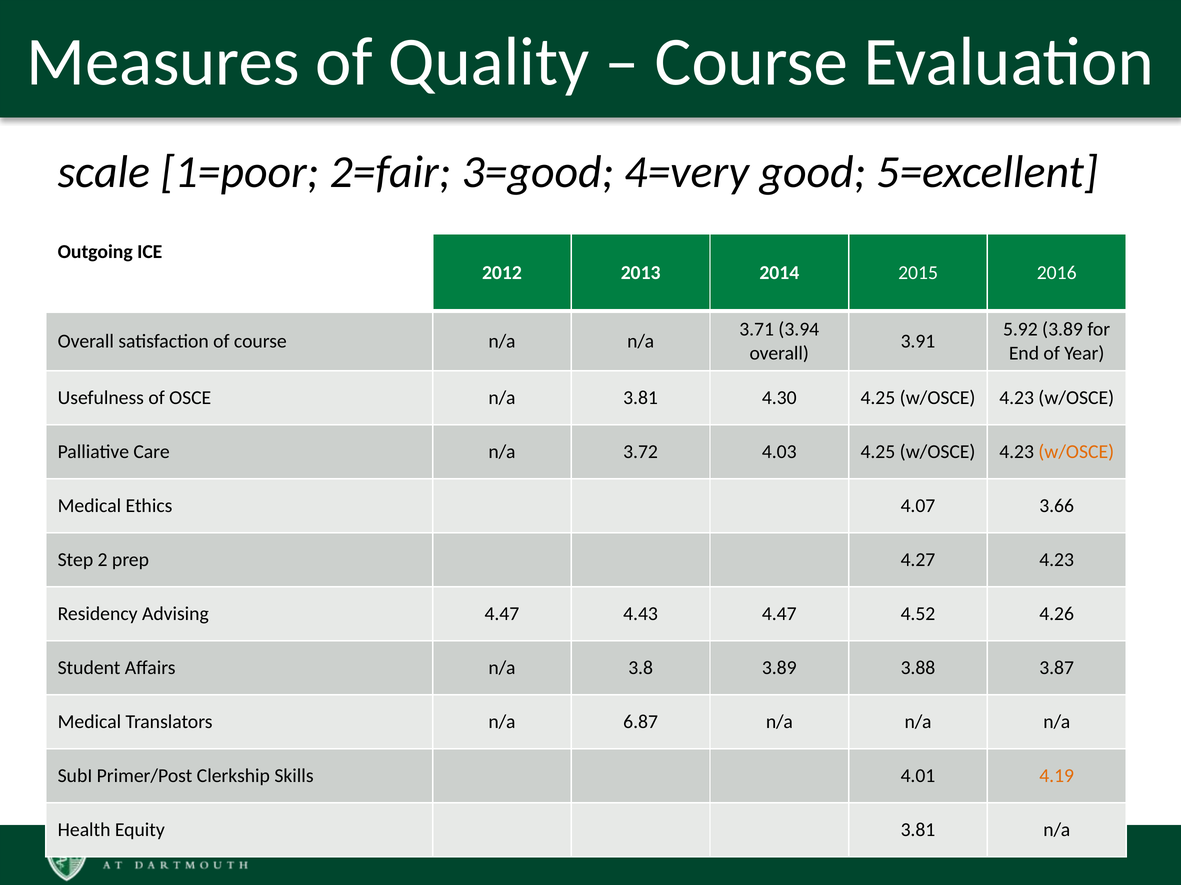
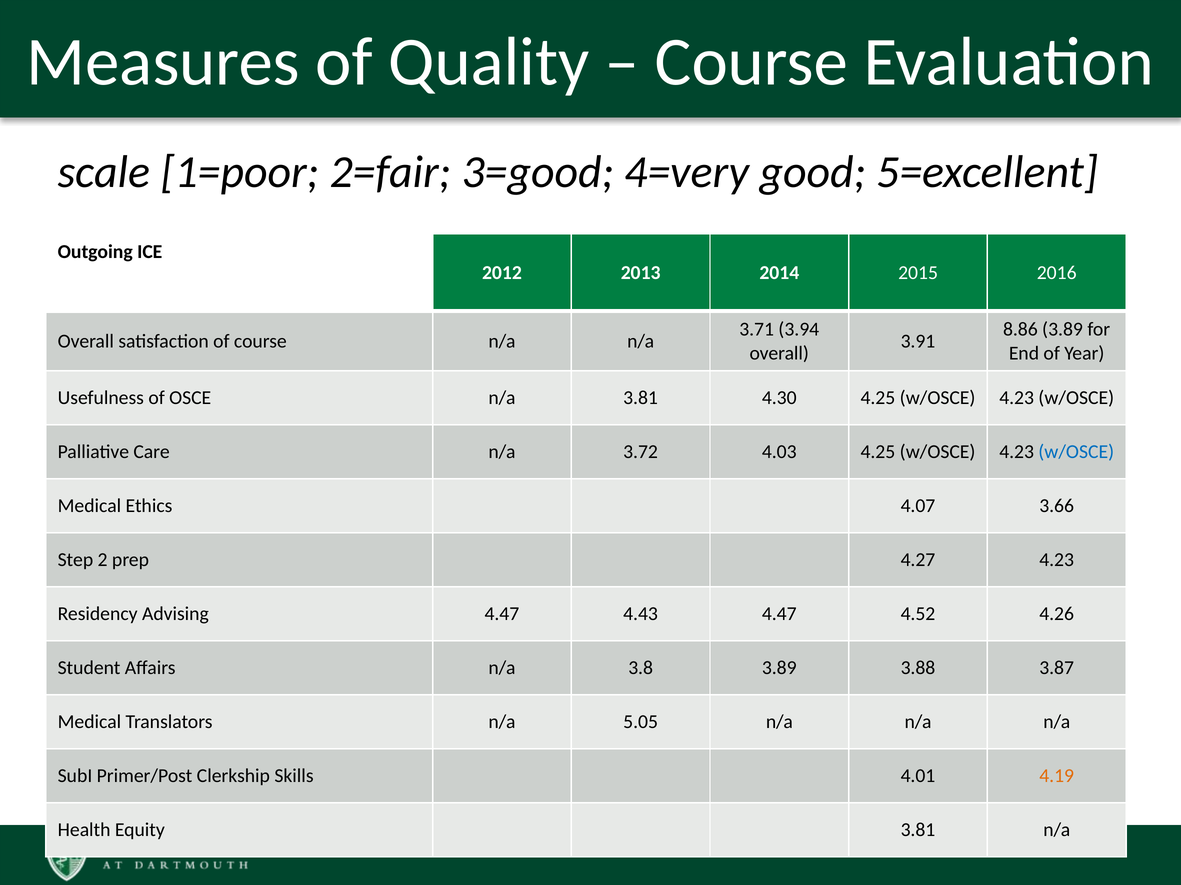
5.92: 5.92 -> 8.86 (1020, 329)
w/OSCE colour: orange -> blue (1076, 452)
6.87: 6.87 -> 5.05 (641, 722)
